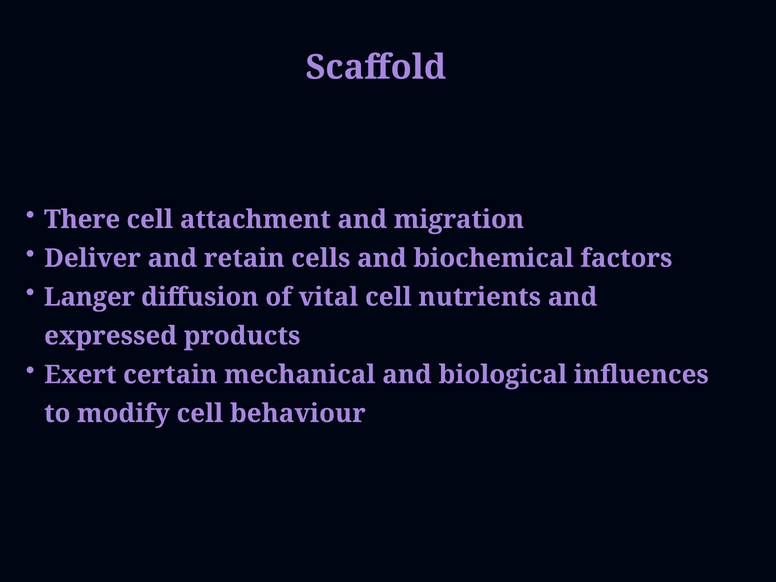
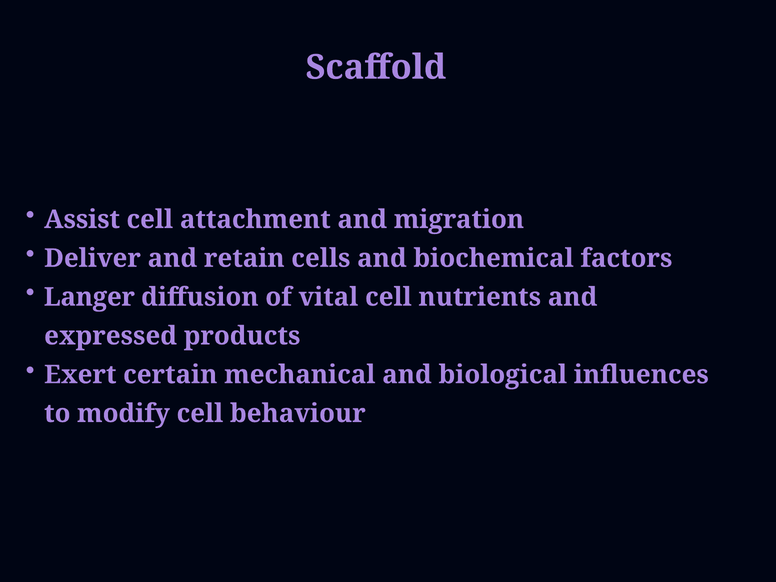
There: There -> Assist (82, 219)
